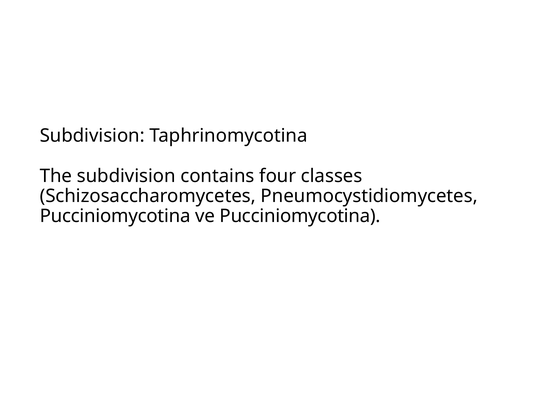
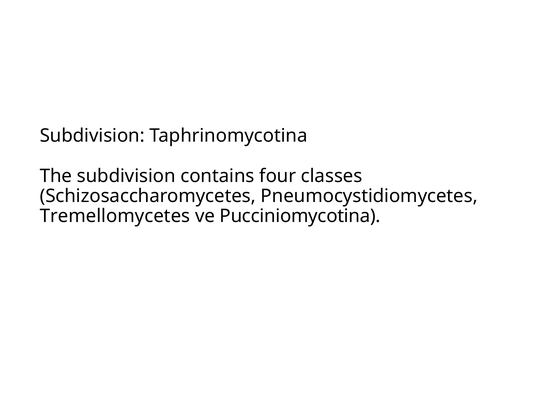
Pucciniomycotina: Pucciniomycotina -> Tremellomycetes (115, 216)
